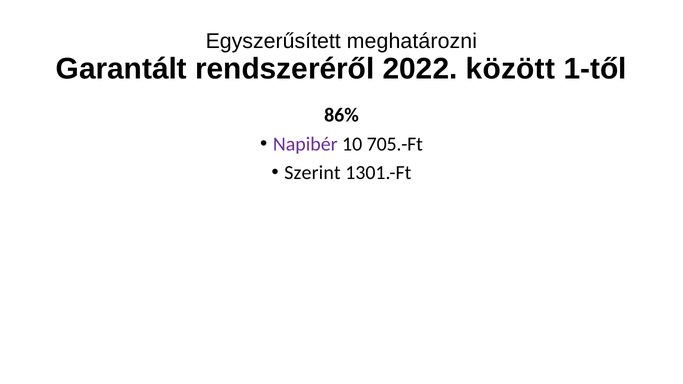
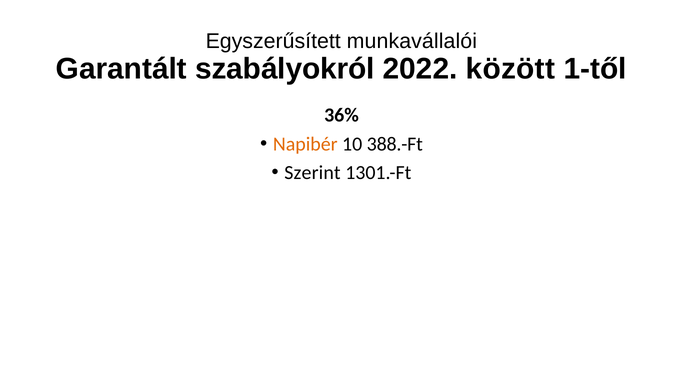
meghatározni: meghatározni -> munkavállalói (412, 41)
rendszeréről: rendszeréről -> szabályokról (285, 69)
86%: 86% -> 36% (341, 115)
Napibér colour: purple -> orange (305, 144)
705.-Ft: 705.-Ft -> 388.-Ft (395, 144)
